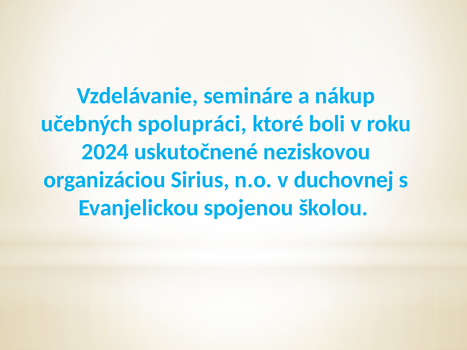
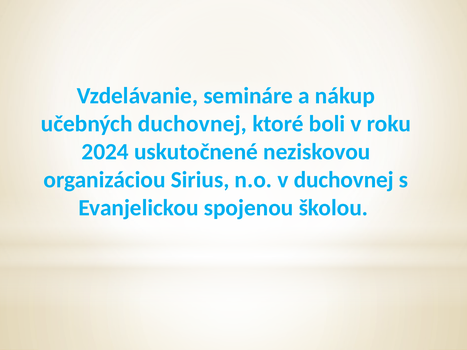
učebných spolupráci: spolupráci -> duchovnej (192, 124)
